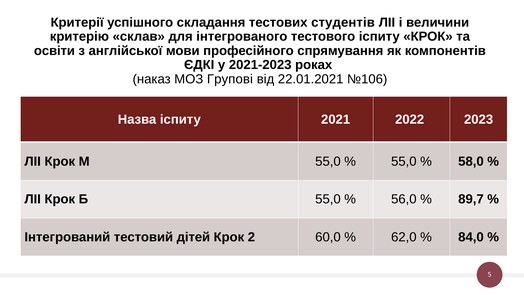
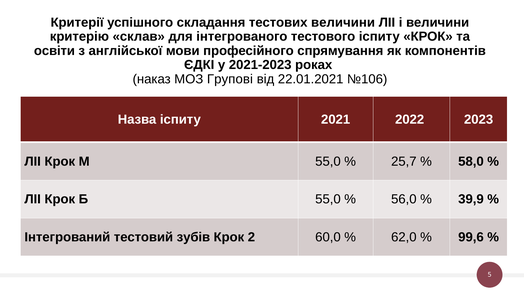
тестових студентів: студентів -> величини (343, 22)
55,0: 55,0 -> 25,7 (404, 161)
89,7: 89,7 -> 39,9 (471, 199)
дітей: дітей -> зубів (193, 237)
84,0: 84,0 -> 99,6 (471, 237)
